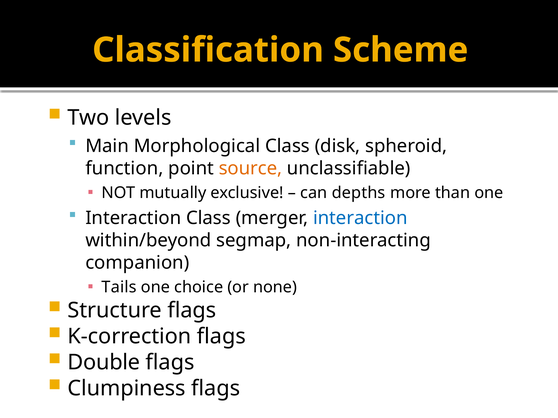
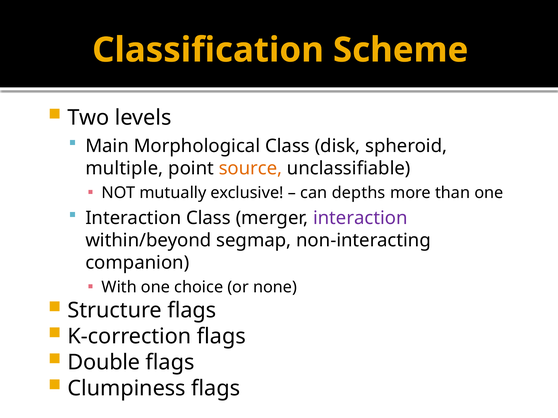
function: function -> multiple (124, 168)
interaction colour: blue -> purple (360, 218)
Tails: Tails -> With (119, 287)
